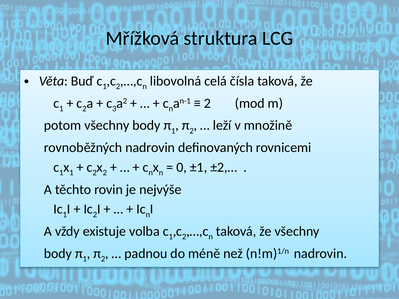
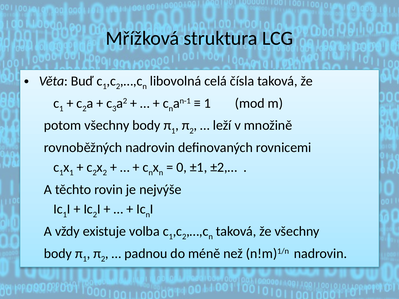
2: 2 -> 1 (207, 103)
